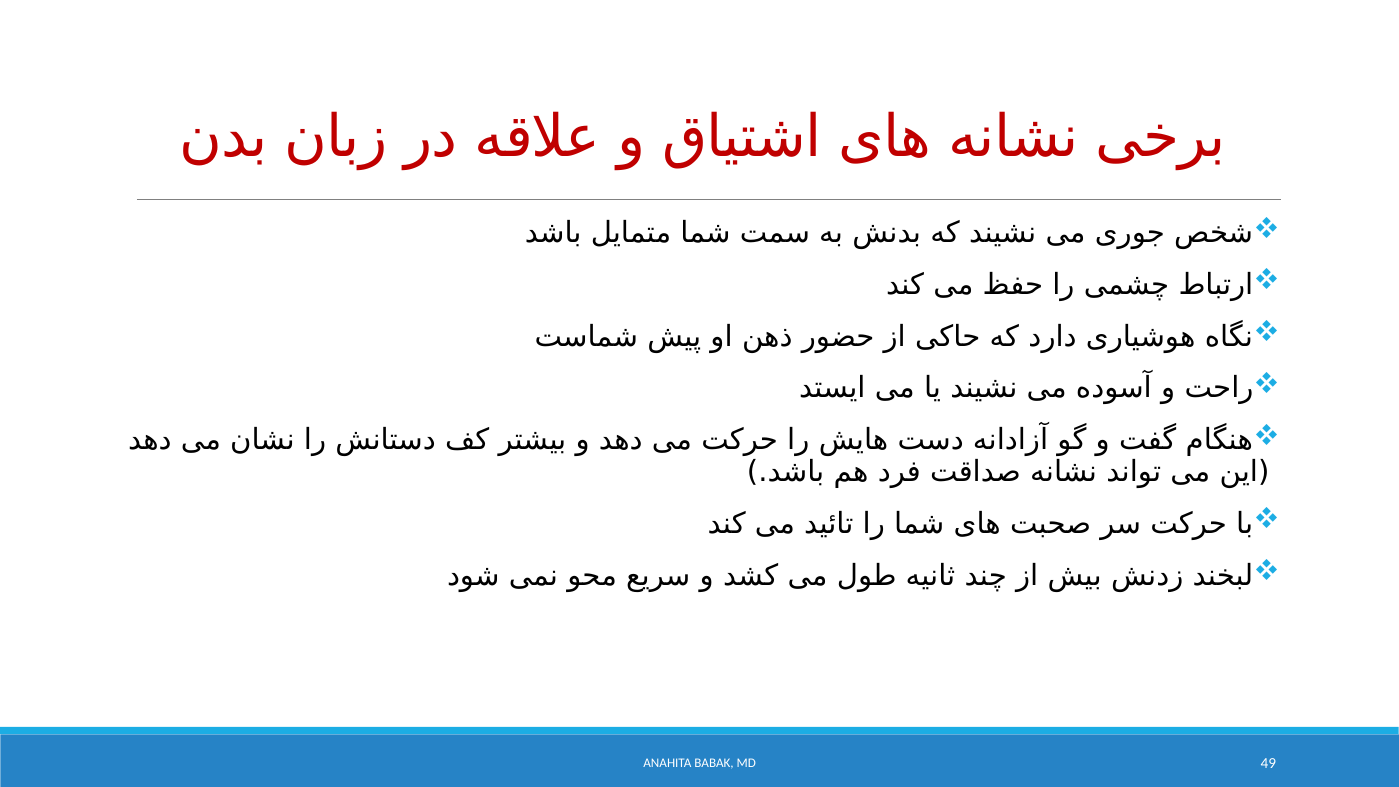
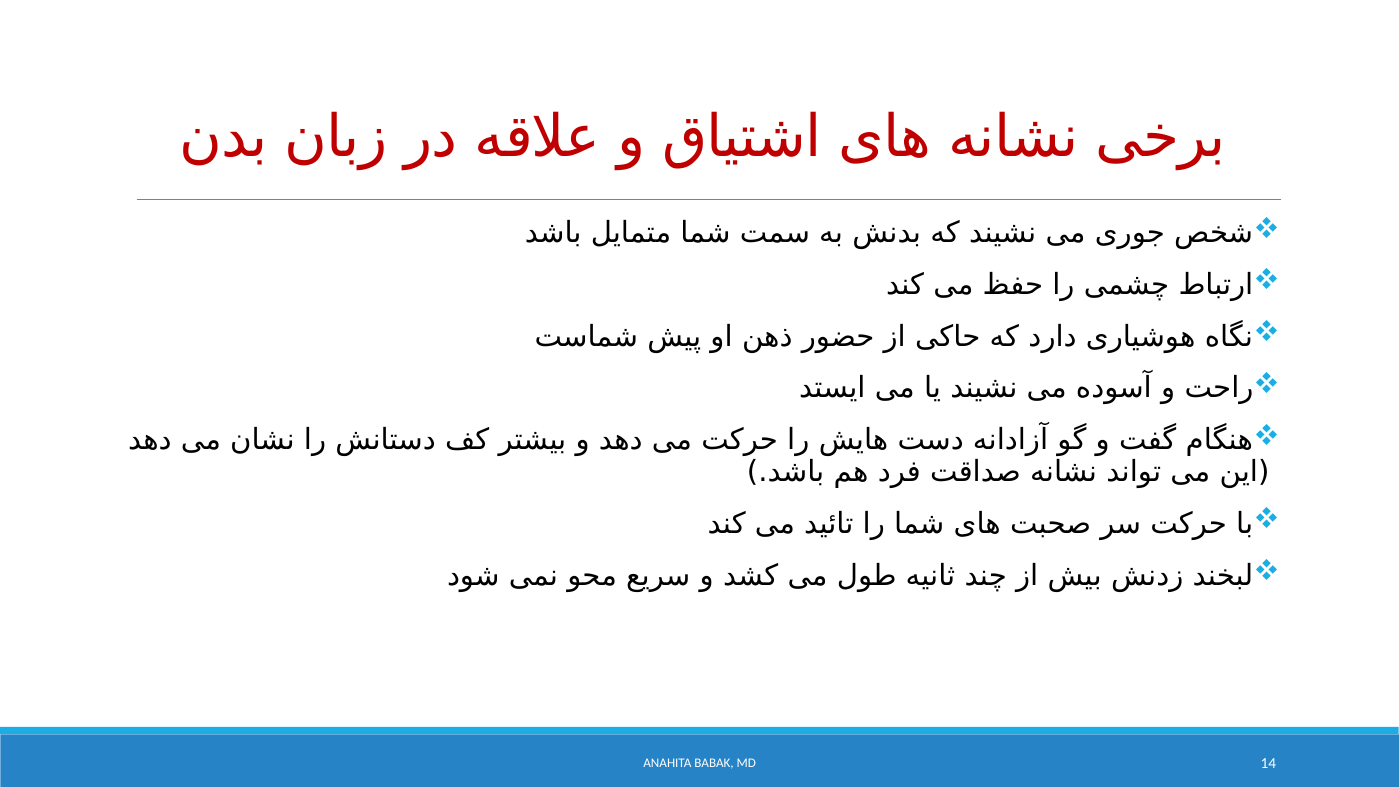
49: 49 -> 14 (1268, 763)
